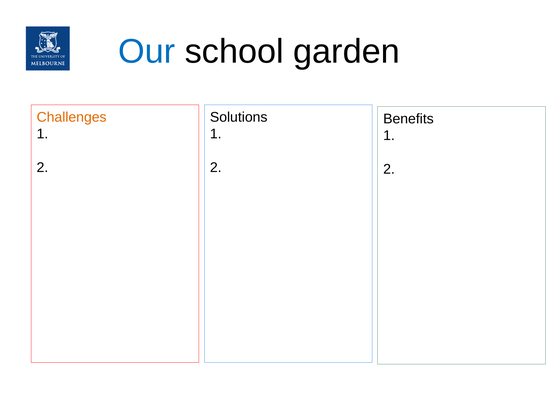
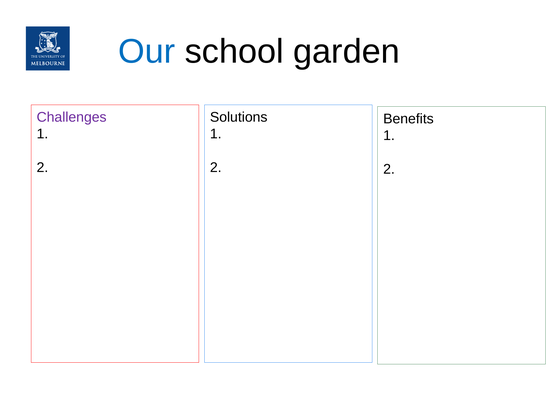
Challenges colour: orange -> purple (72, 117)
